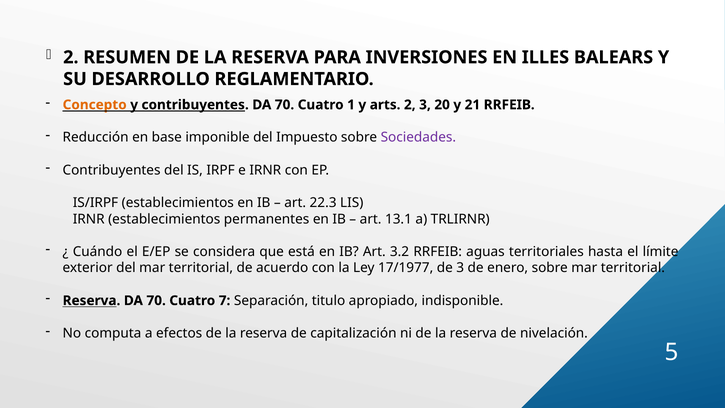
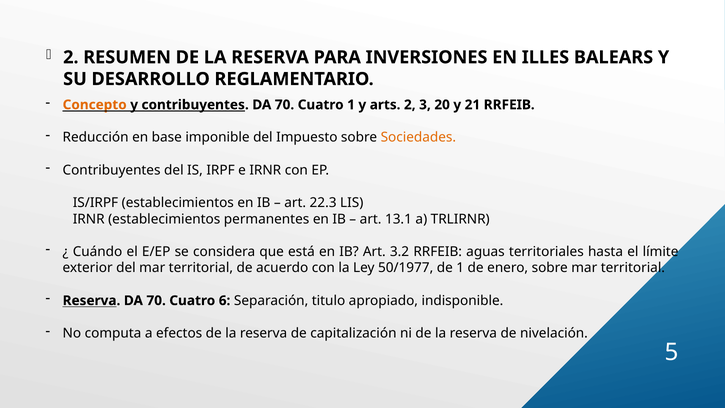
Sociedades colour: purple -> orange (418, 137)
17/1977: 17/1977 -> 50/1977 (406, 268)
de 3: 3 -> 1 (460, 268)
7: 7 -> 6 (225, 300)
